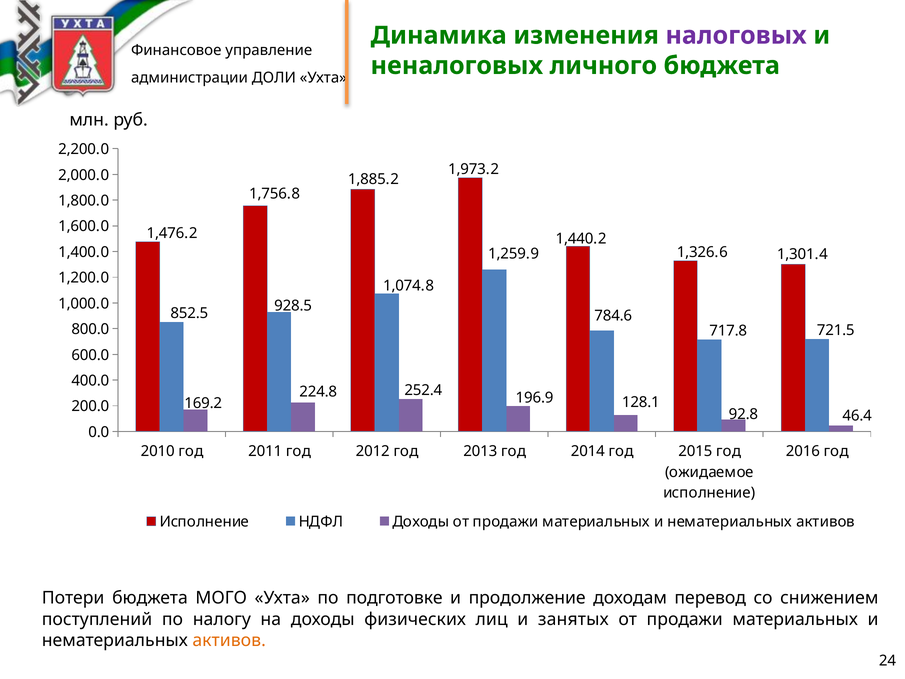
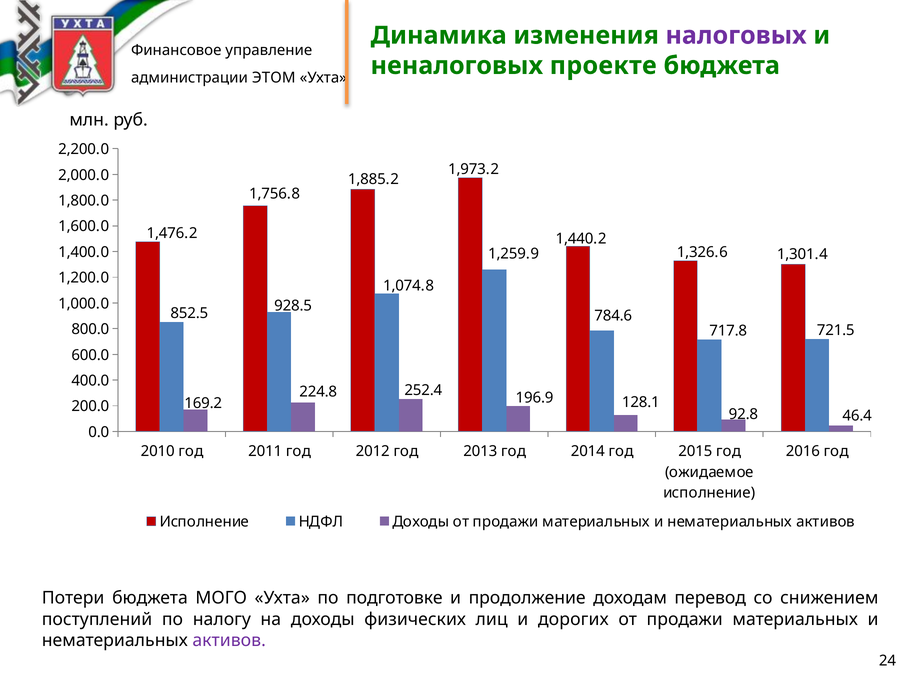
личного: личного -> проекте (603, 66)
ДОЛИ: ДОЛИ -> ЭТОМ (274, 78)
занятых: занятых -> дорогих (573, 619)
активов colour: orange -> purple (229, 640)
